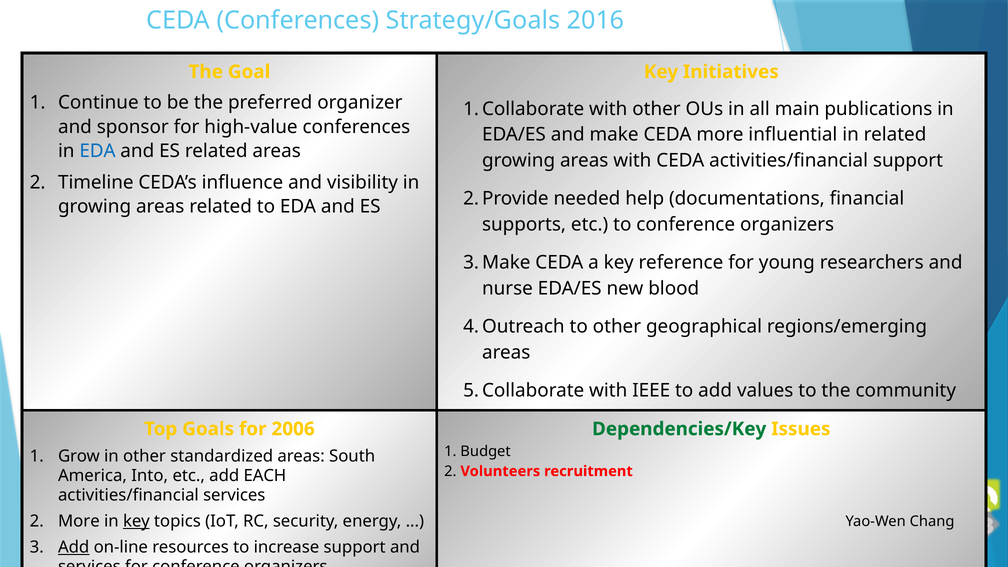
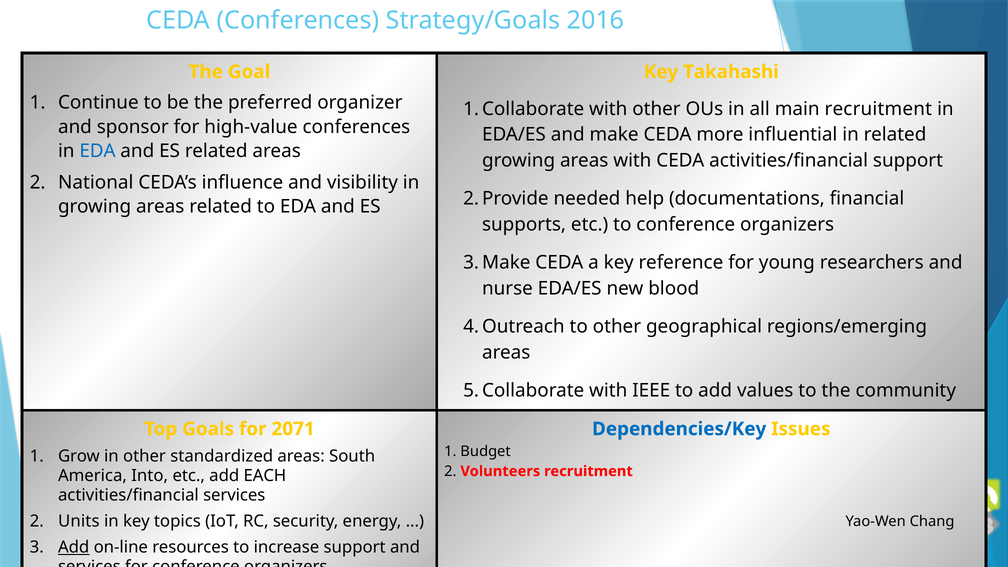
Initiatives: Initiatives -> Takahashi (731, 72)
main publications: publications -> recruitment (878, 109)
Timeline: Timeline -> National (96, 182)
2006: 2006 -> 2071 (293, 429)
Dependencies/Key colour: green -> blue (679, 429)
2 More: More -> Units (79, 521)
key underline: present -> none (136, 521)
